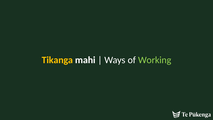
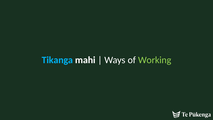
Tikanga colour: yellow -> light blue (57, 60)
